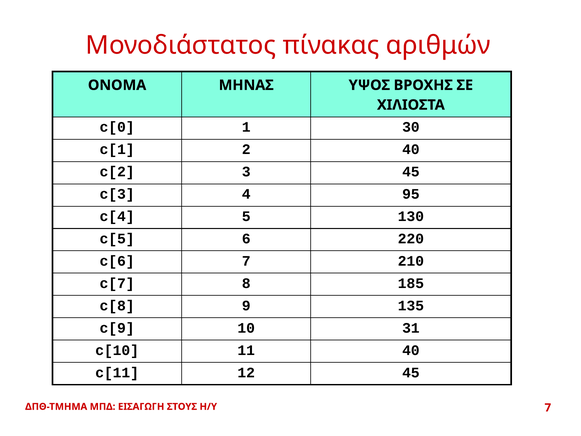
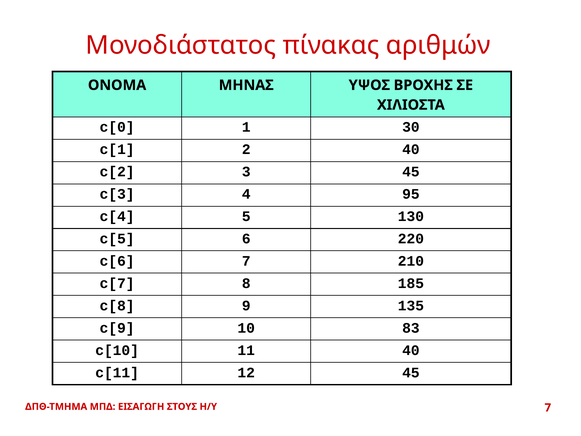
31: 31 -> 83 (411, 328)
